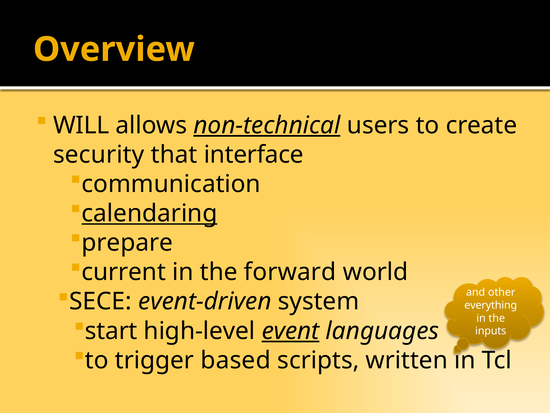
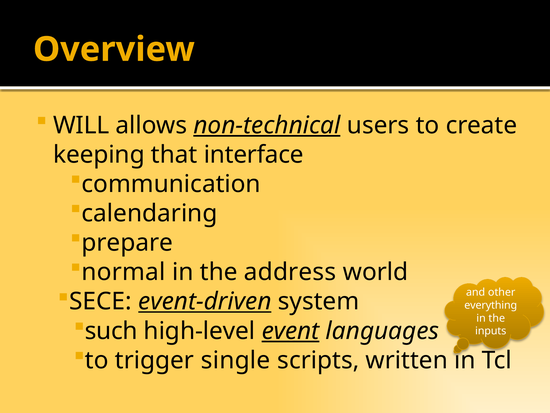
security: security -> keeping (99, 154)
calendaring underline: present -> none (149, 213)
current: current -> normal (124, 272)
forward: forward -> address (290, 272)
event-driven underline: none -> present (205, 301)
start: start -> such (111, 331)
based: based -> single (236, 360)
